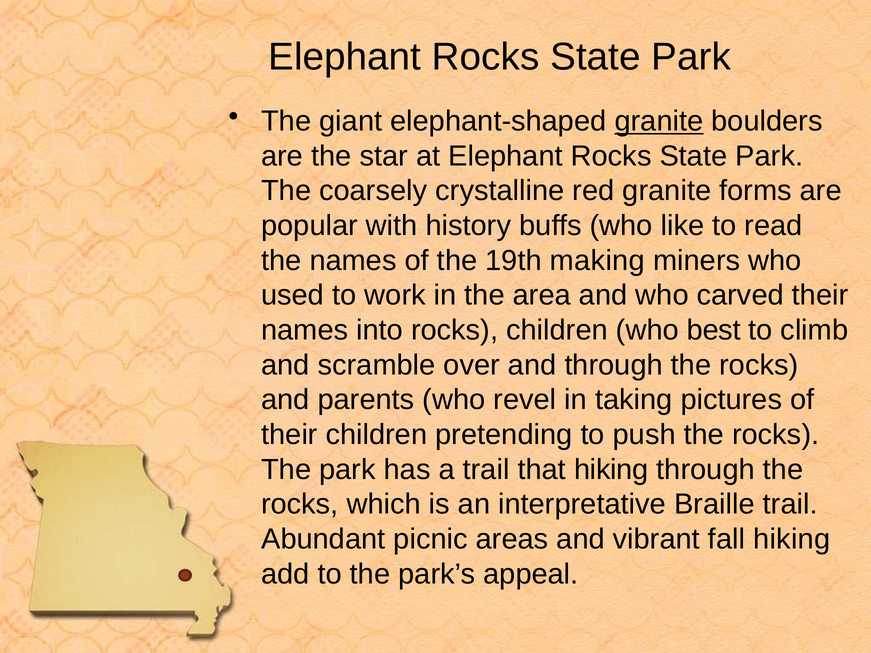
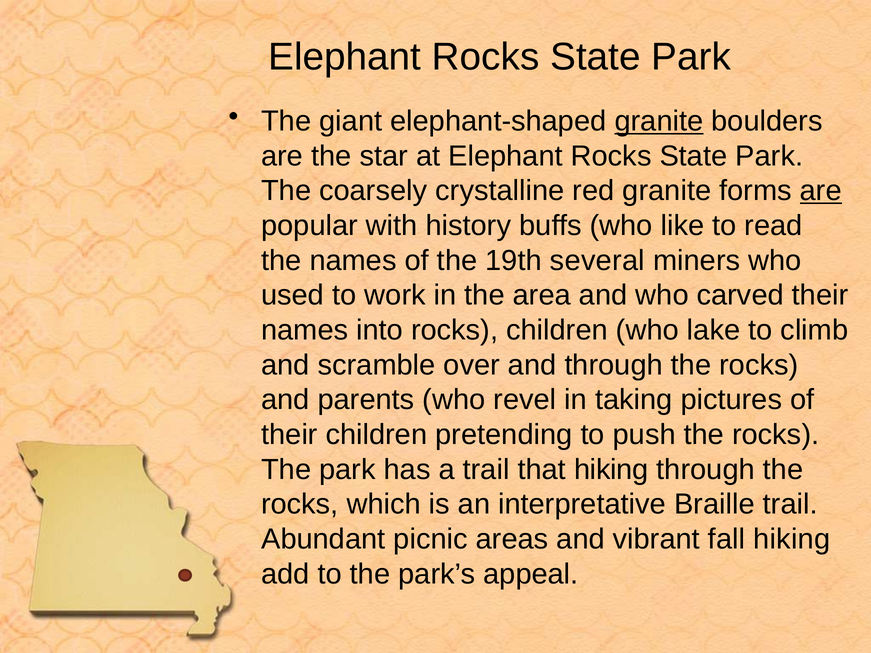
are underline: none -> present (821, 191)
making: making -> several (597, 261)
best: best -> lake (714, 330)
